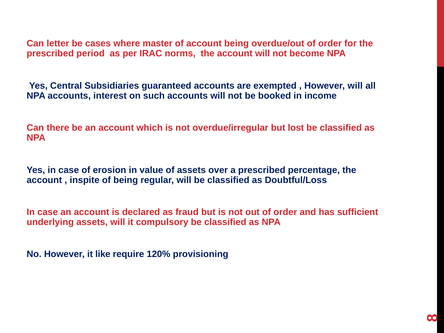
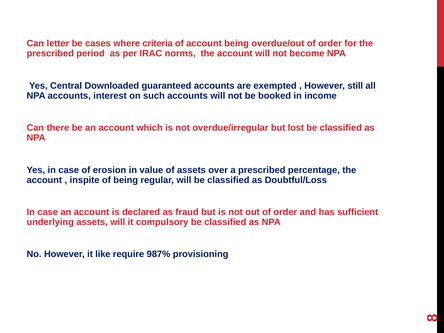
master: master -> criteria (158, 44)
Subsidiaries: Subsidiaries -> Downloaded (112, 86)
However will: will -> still (355, 86)
120%: 120% -> 987% (159, 254)
